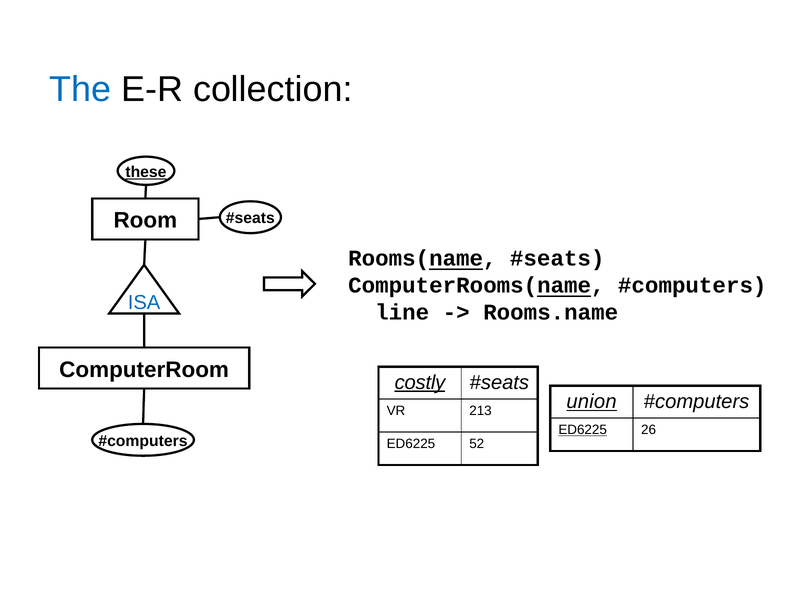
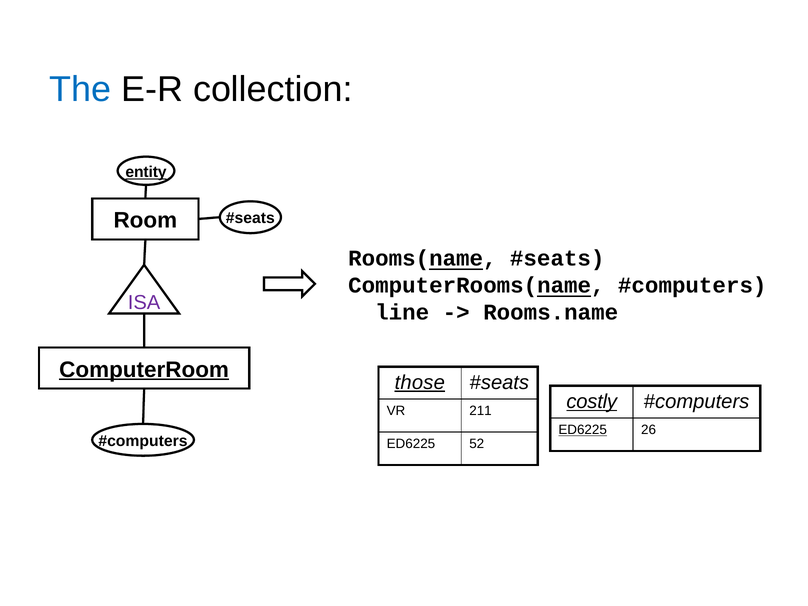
these: these -> entity (146, 172)
ISA colour: blue -> purple (144, 303)
ComputerRoom underline: none -> present (144, 370)
costly: costly -> those (420, 382)
union: union -> costly (592, 401)
213: 213 -> 211 (481, 411)
